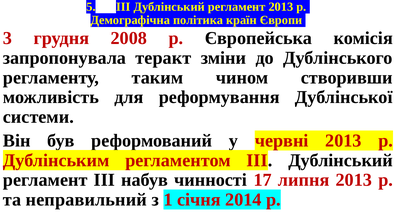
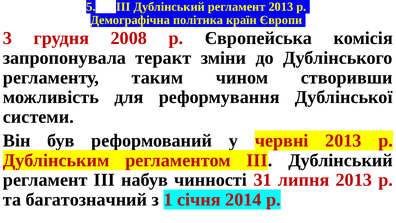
17: 17 -> 31 (263, 180)
неправильний: неправильний -> багатозначний (86, 199)
